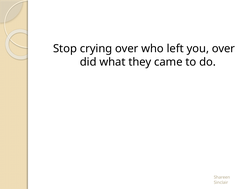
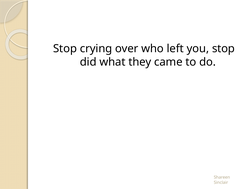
you over: over -> stop (223, 49)
